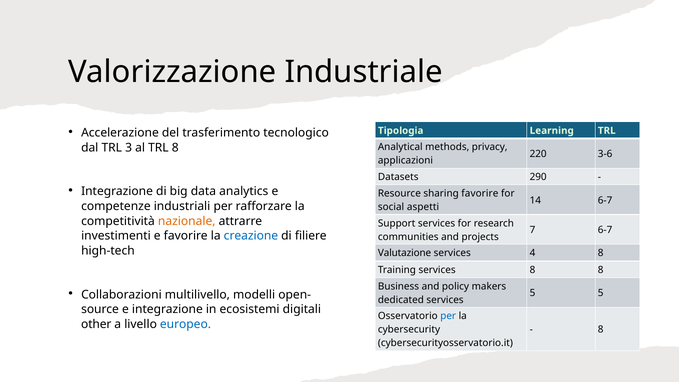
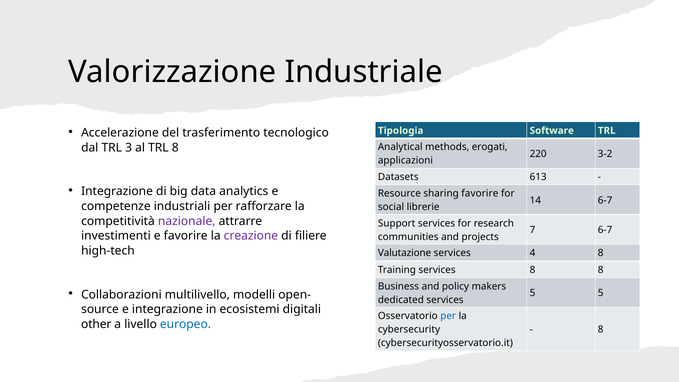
Learning: Learning -> Software (552, 131)
privacy: privacy -> erogati (490, 147)
3-6: 3-6 -> 3-2 (605, 154)
290: 290 -> 613 (538, 177)
aspetti: aspetti -> librerie (423, 207)
nazionale colour: orange -> purple (187, 221)
creazione colour: blue -> purple (251, 236)
